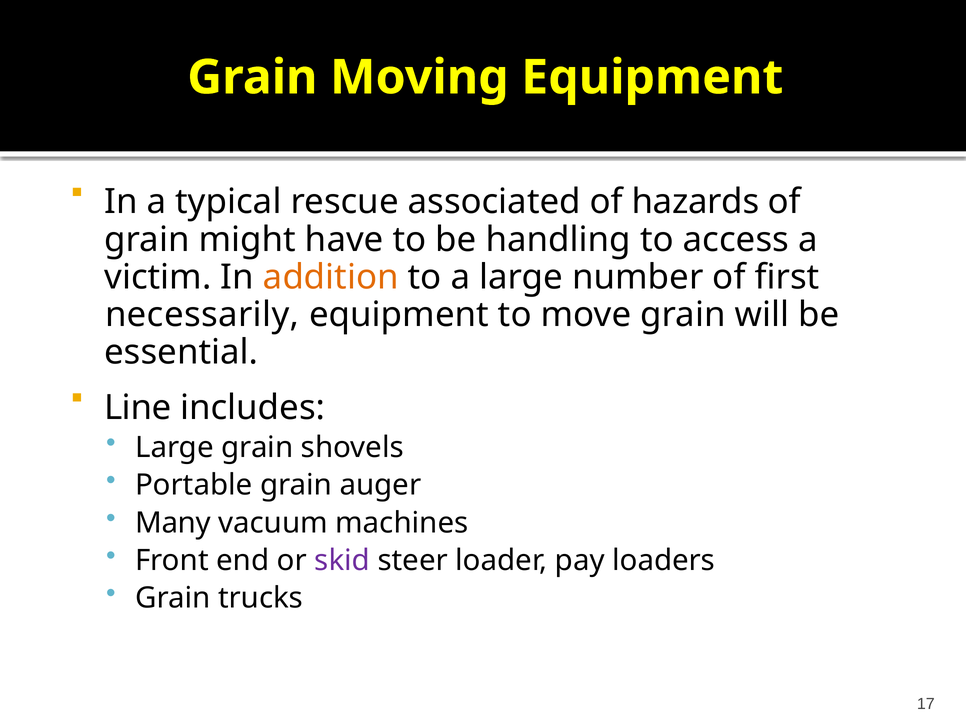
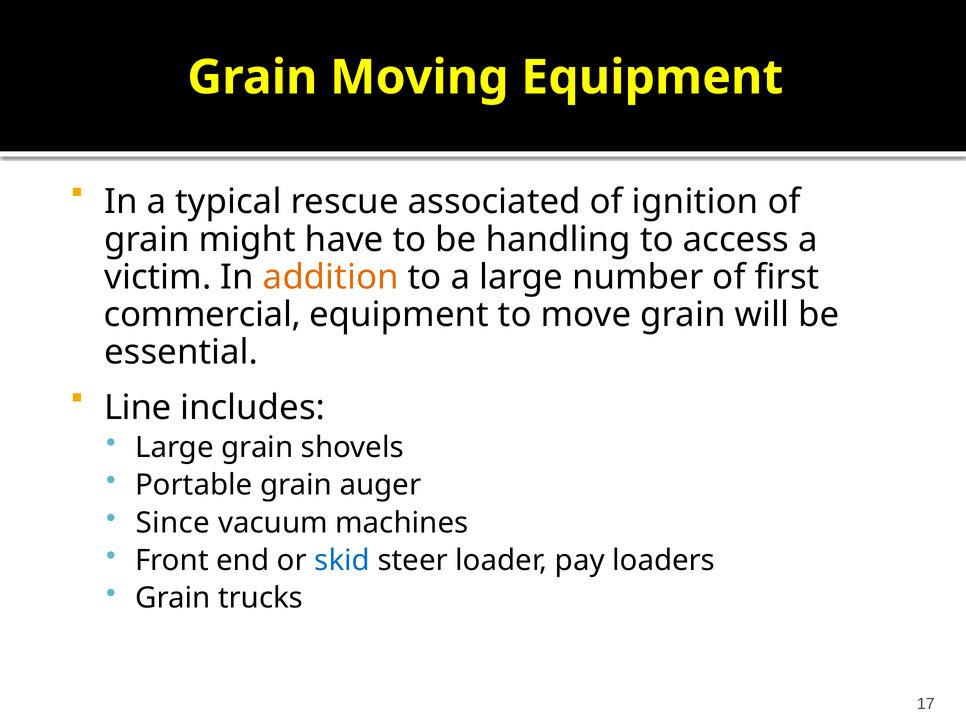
hazards: hazards -> ignition (695, 202)
necessarily: necessarily -> commercial (202, 315)
Many: Many -> Since (173, 523)
skid colour: purple -> blue (342, 561)
